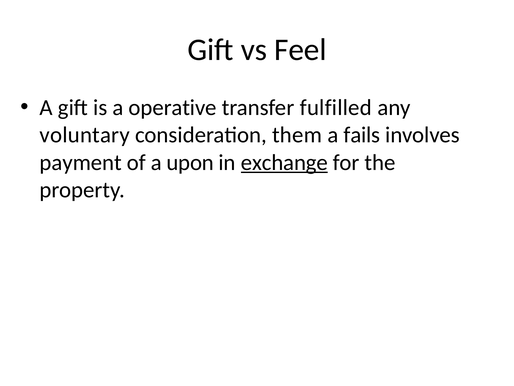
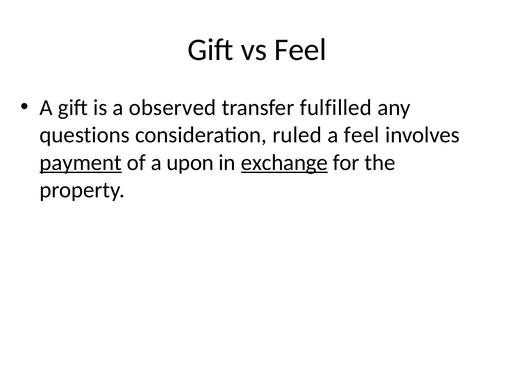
operative: operative -> observed (173, 107)
voluntary: voluntary -> questions (85, 135)
them: them -> ruled (297, 135)
a fails: fails -> feel (362, 135)
payment underline: none -> present (81, 162)
